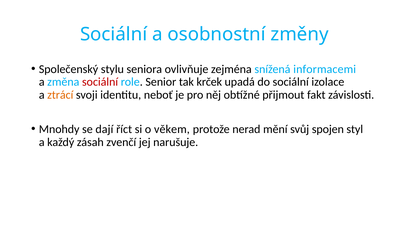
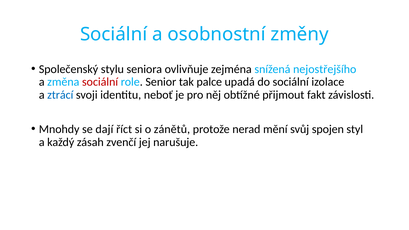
informacemi: informacemi -> nejostřejšího (325, 69)
krček: krček -> palce (209, 82)
ztrácí colour: orange -> blue (60, 95)
věkem: věkem -> zánětů (172, 129)
